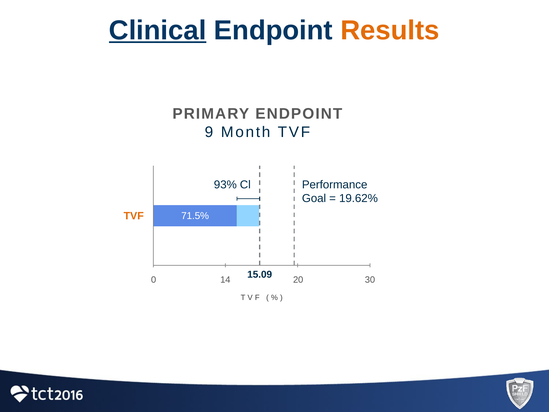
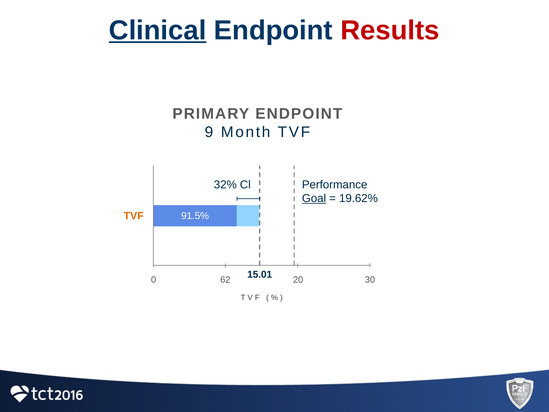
Results colour: orange -> red (390, 30)
93%: 93% -> 32% (225, 185)
Goal underline: none -> present (314, 198)
71.5%: 71.5% -> 91.5% (195, 216)
15.09: 15.09 -> 15.01 (260, 274)
14: 14 -> 62 (225, 280)
